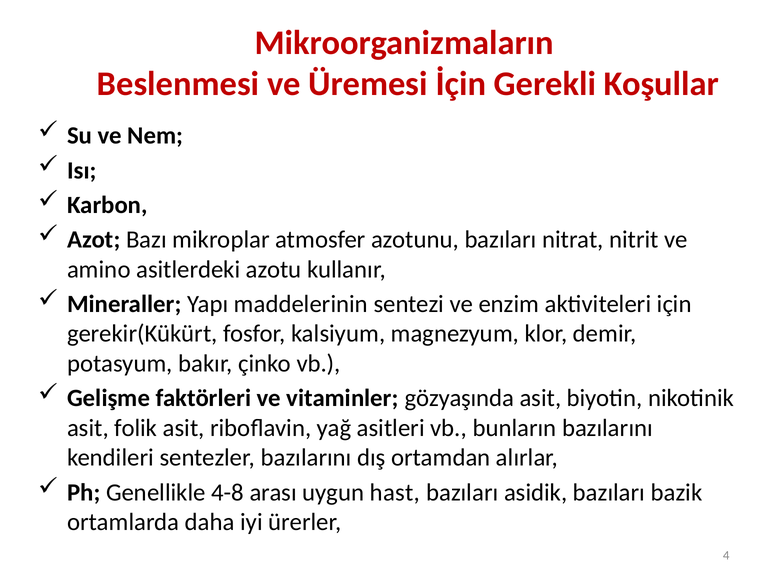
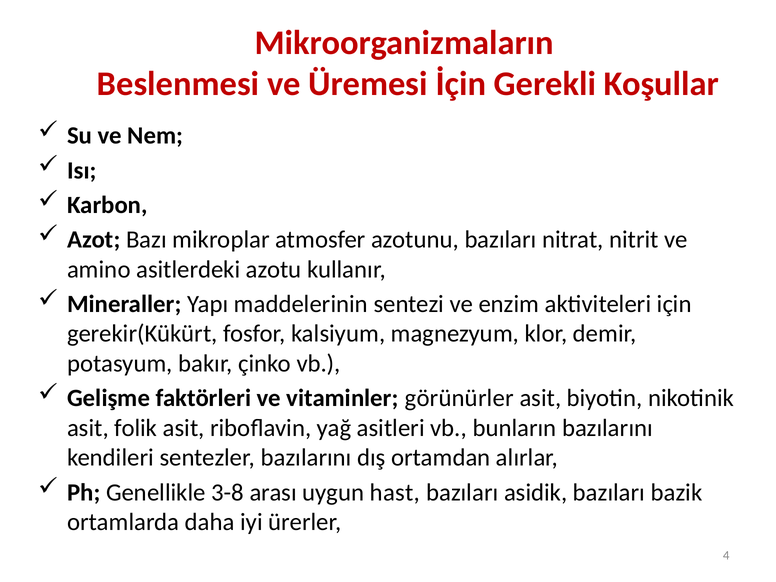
gözyaşında: gözyaşında -> görünürler (459, 398)
4-8: 4-8 -> 3-8 (228, 492)
